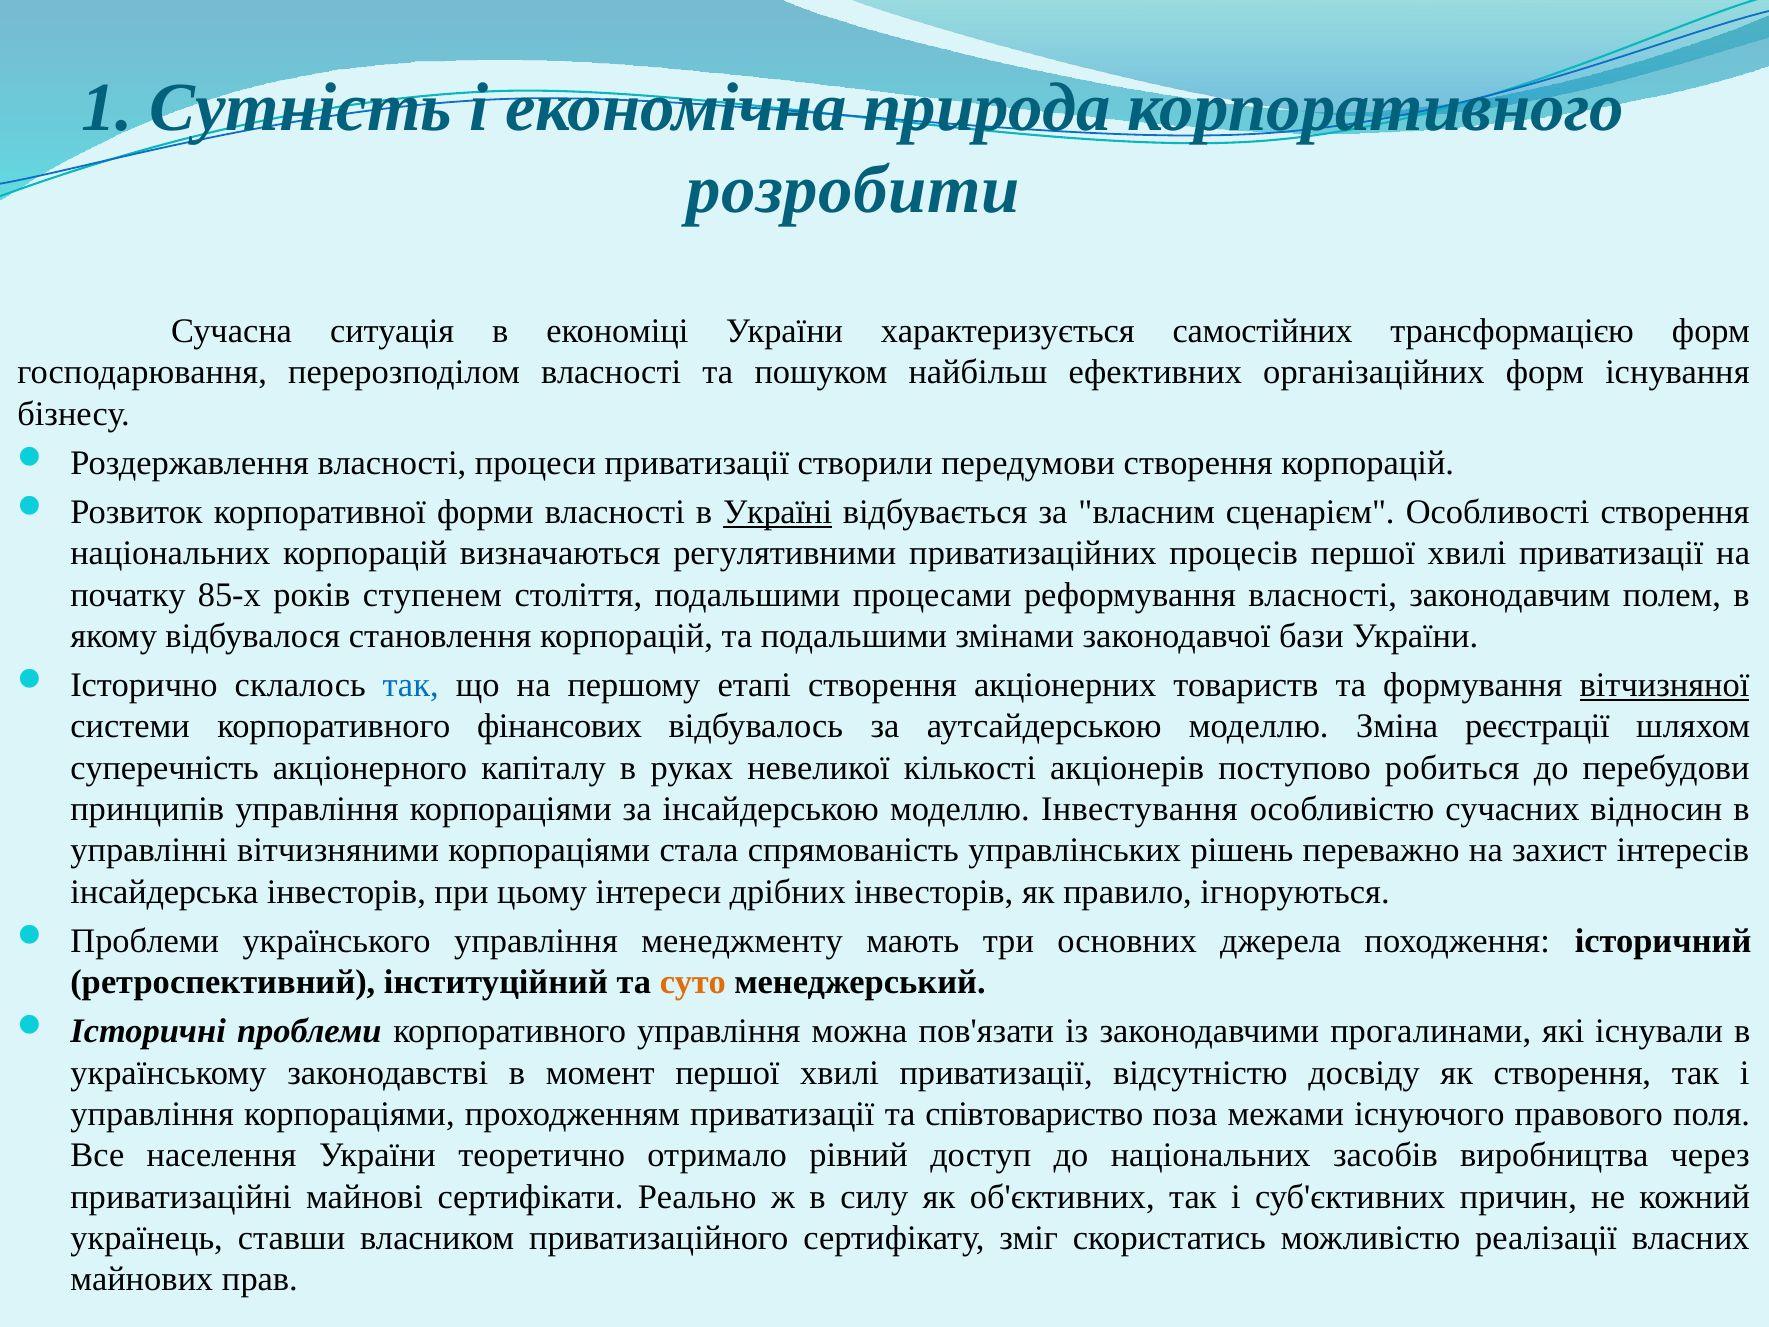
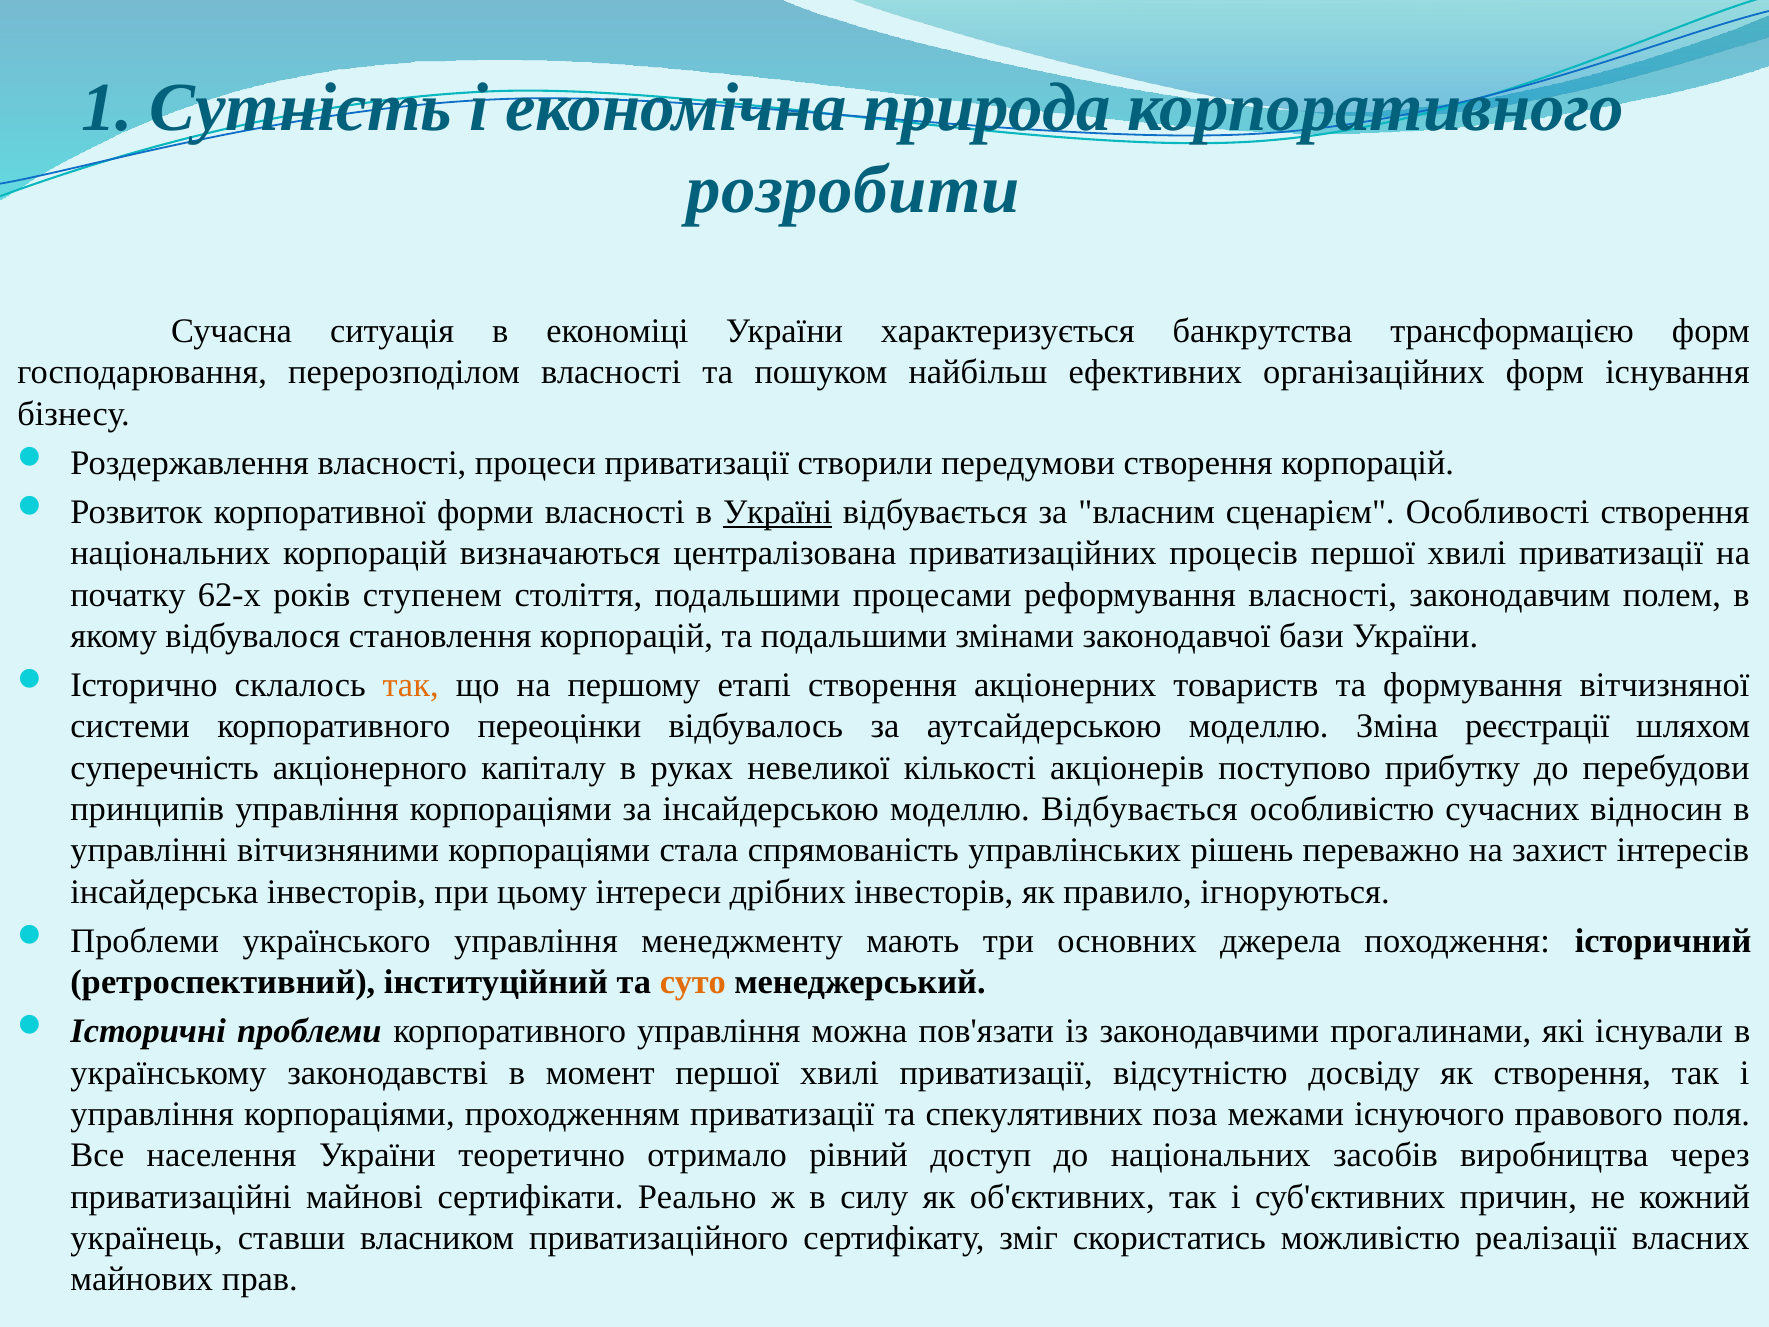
самостійних: самостійних -> банкрутства (1262, 331)
регулятивними: регулятивними -> централізована (785, 553)
85-х: 85-х -> 62-х (229, 595)
так colour: blue -> orange (411, 685)
вітчизняної underline: present -> none (1664, 685)
фінансових: фінансових -> переоцінки (559, 726)
робиться: робиться -> прибутку (1453, 768)
моделлю Інвестування: Інвестування -> Відбувається (1139, 809)
співтовариство: співтовариство -> спекулятивних (1034, 1114)
